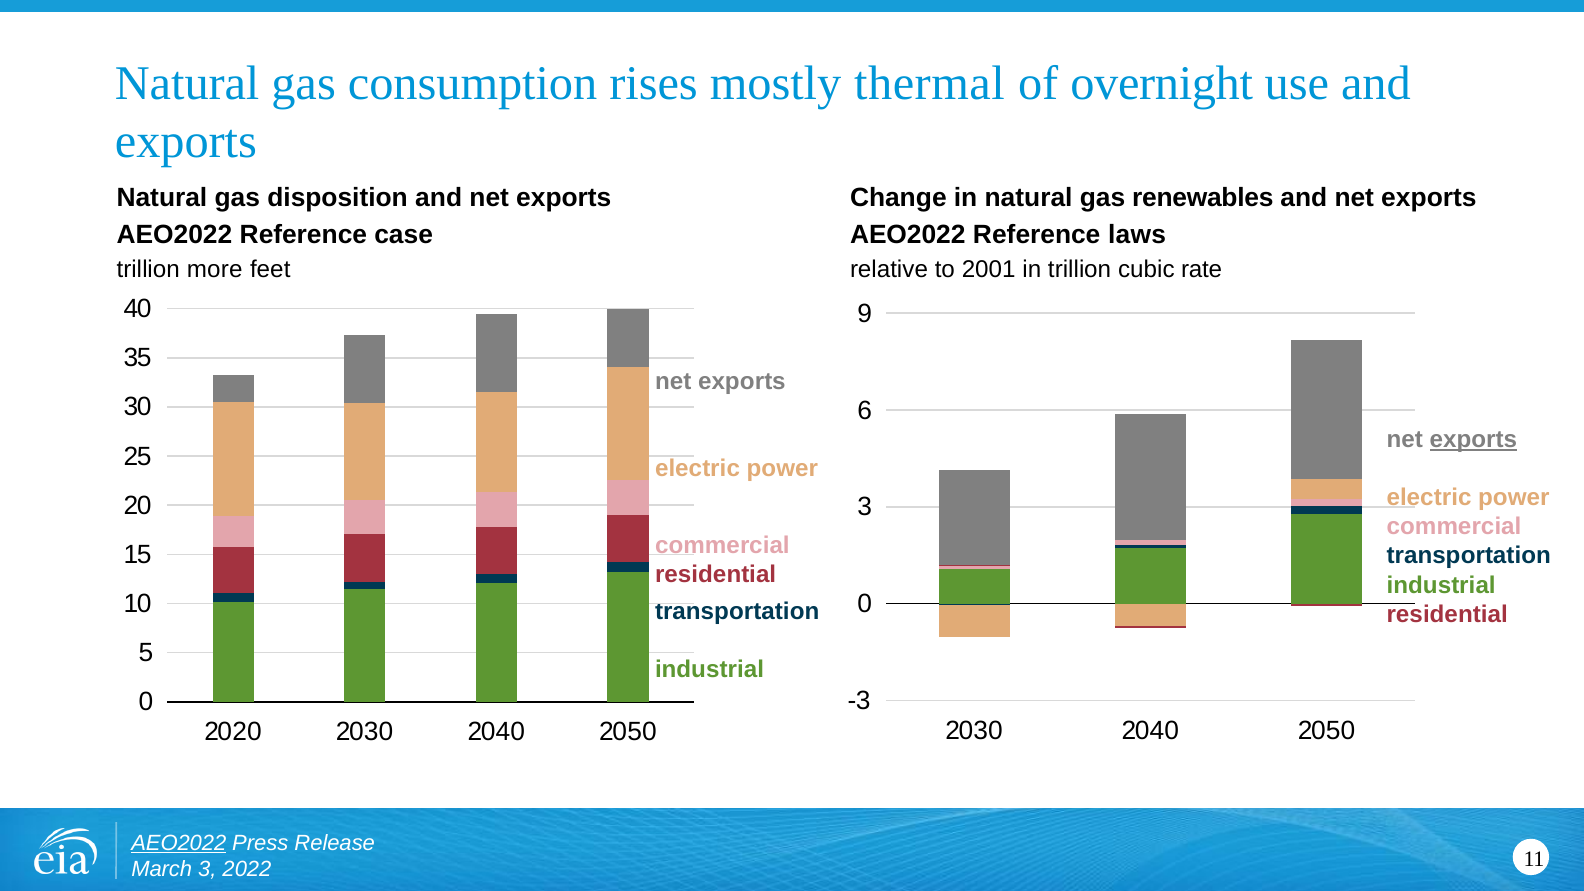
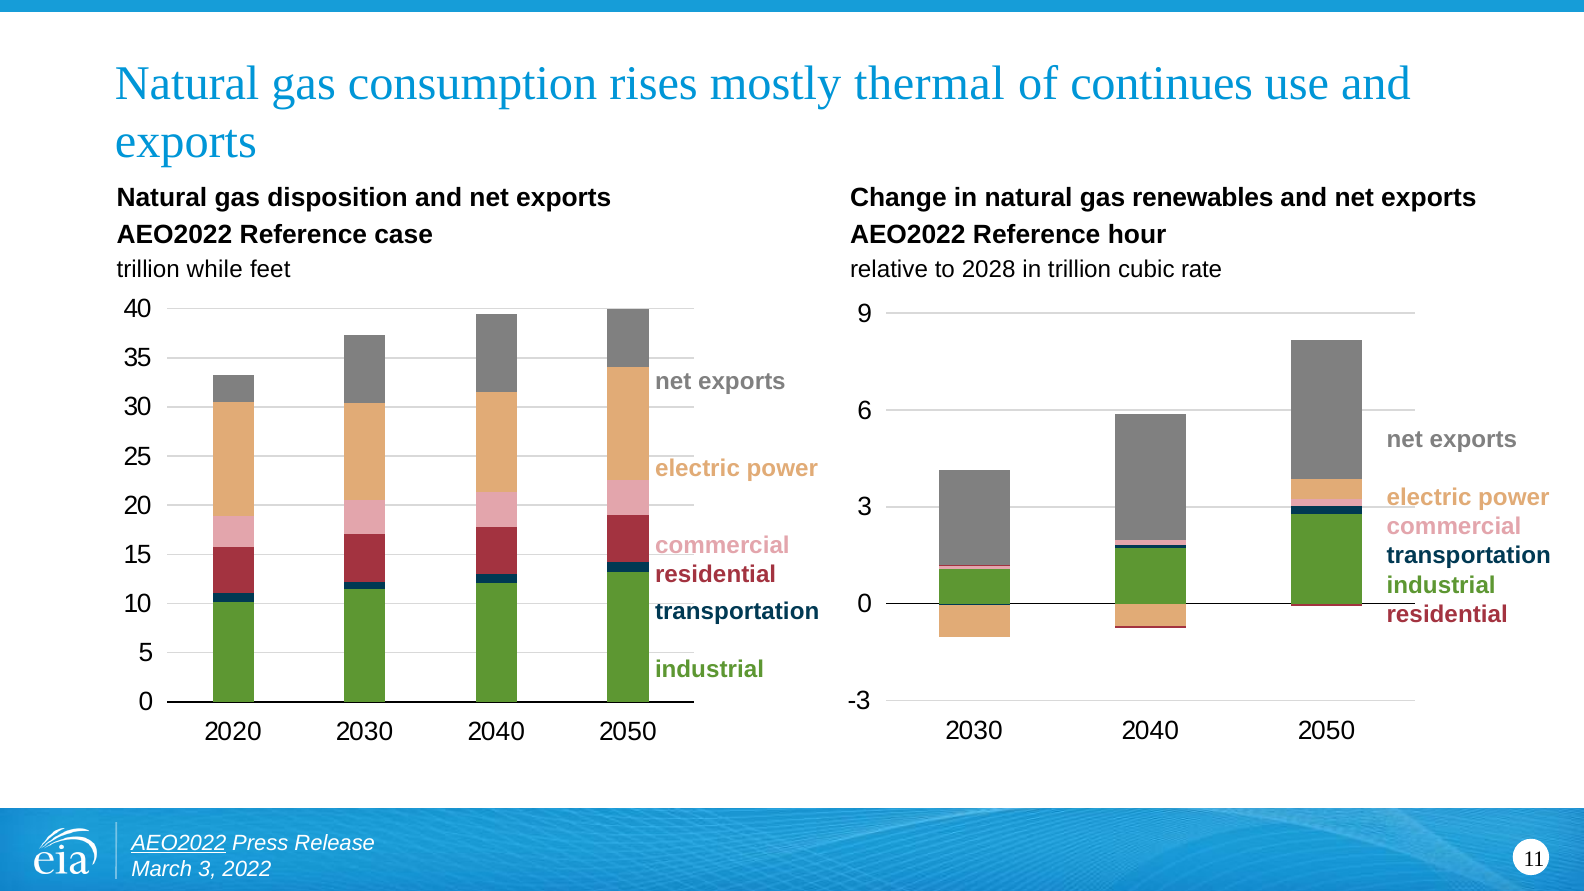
overnight: overnight -> continues (1162, 84)
laws: laws -> hour (1137, 234)
more: more -> while (215, 270)
2001: 2001 -> 2028 (989, 270)
exports underline: present -> none (1473, 440)
